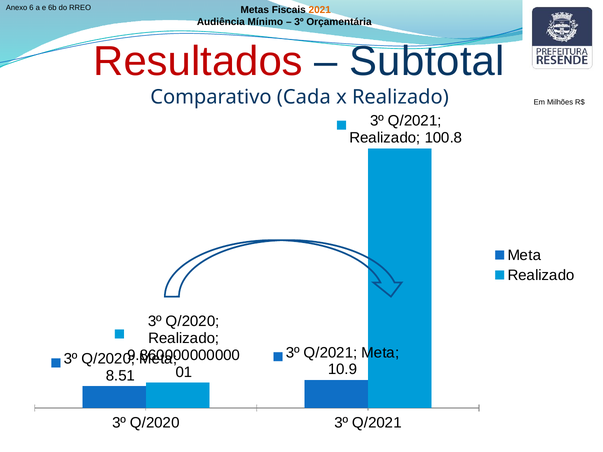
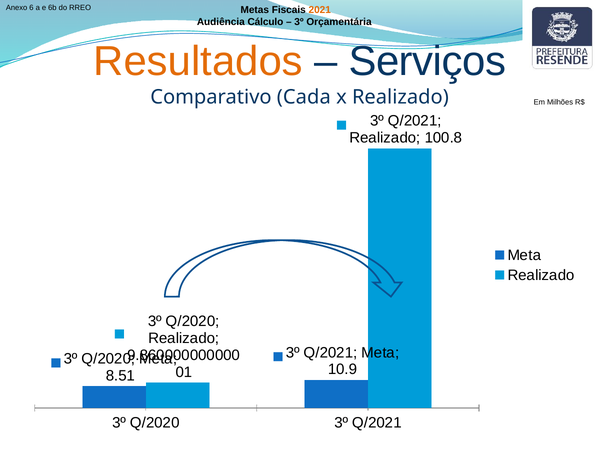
Mínimo: Mínimo -> Cálculo (265, 22)
Resultados colour: red -> orange (198, 62)
Subtotal: Subtotal -> Serviços (427, 62)
